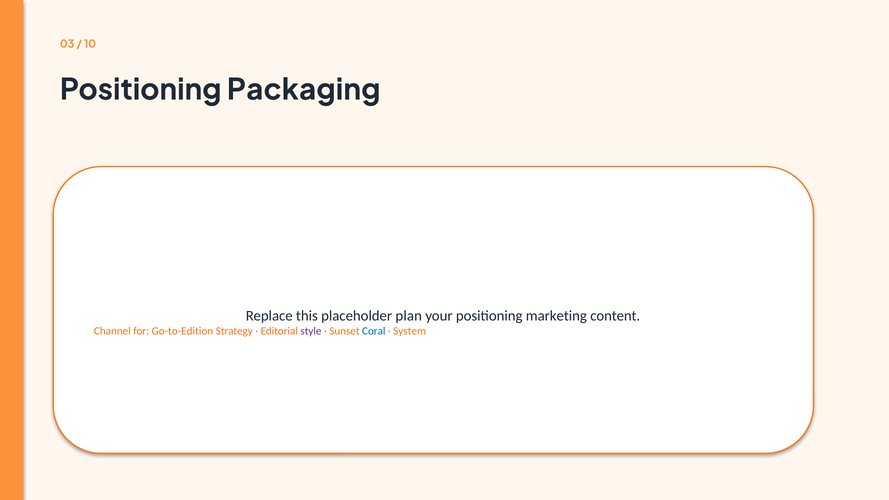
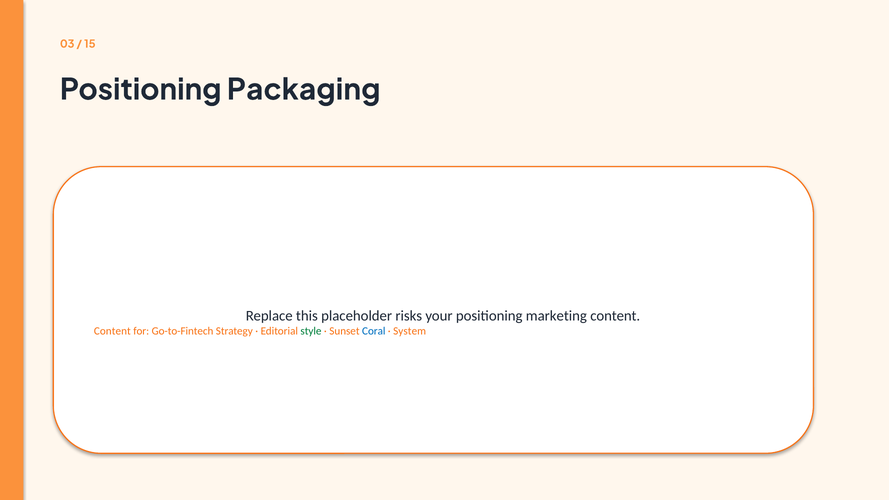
10: 10 -> 15 (90, 44)
plan: plan -> risks (409, 316)
Channel: Channel -> Content (112, 331)
Go-to-Edition: Go-to-Edition -> Go-to-Fintech (183, 331)
style colour: purple -> green (311, 331)
